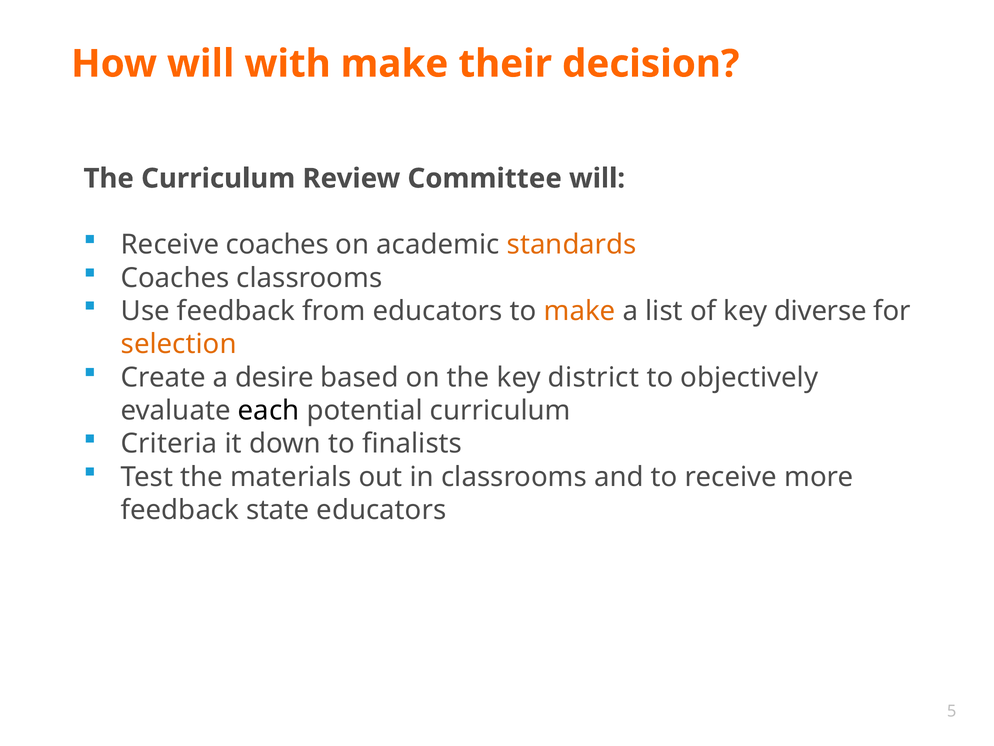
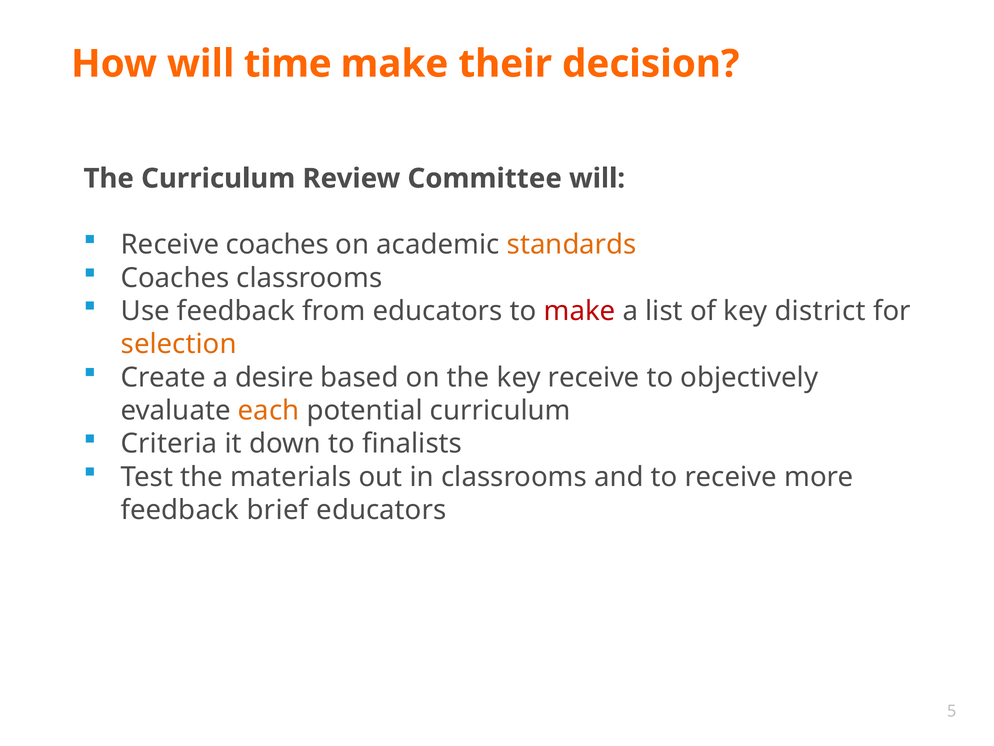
with: with -> time (288, 64)
make colour: orange -> red (580, 311)
diverse: diverse -> district (820, 311)
key district: district -> receive (594, 377)
each colour: black -> orange (269, 410)
state: state -> brief (278, 510)
